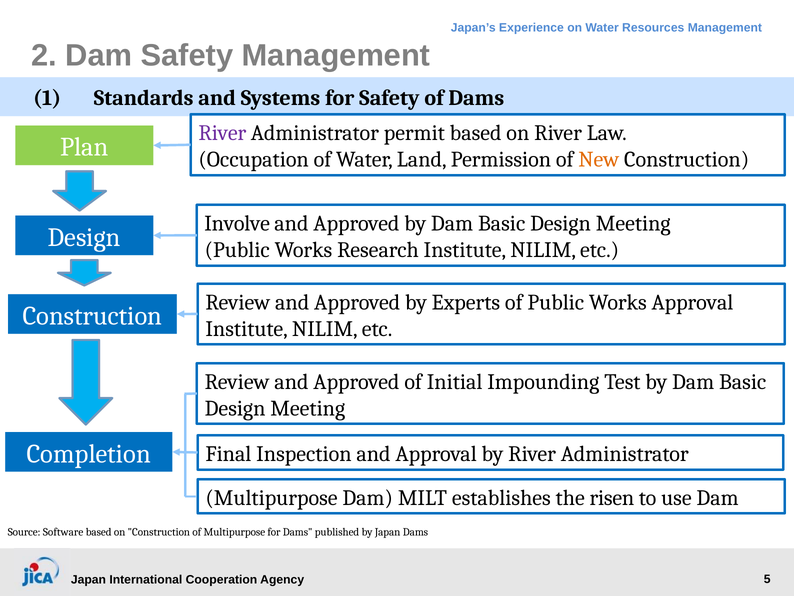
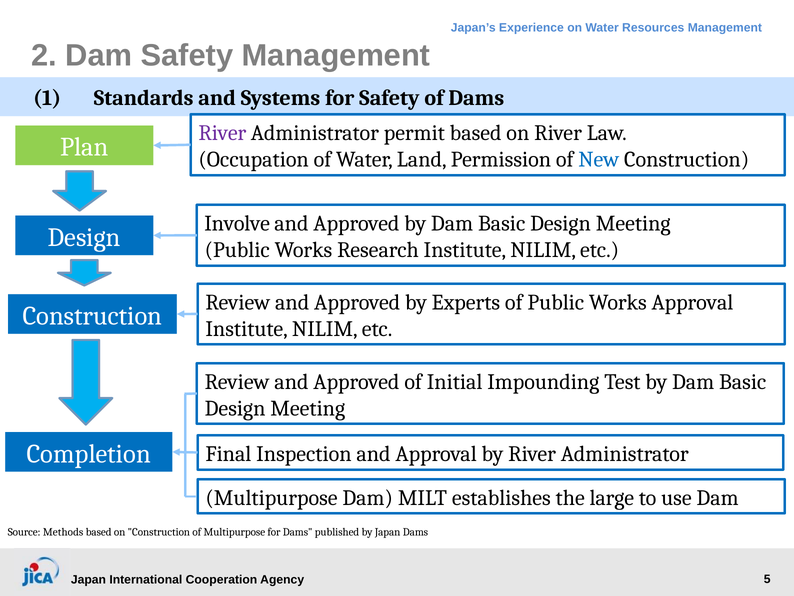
New colour: orange -> blue (599, 159)
risen: risen -> large (612, 497)
Software: Software -> Methods (63, 531)
